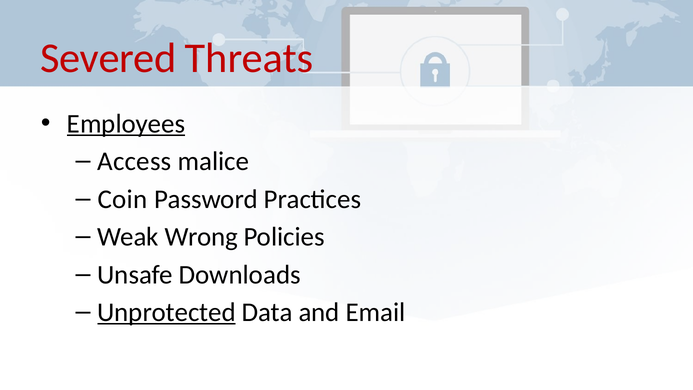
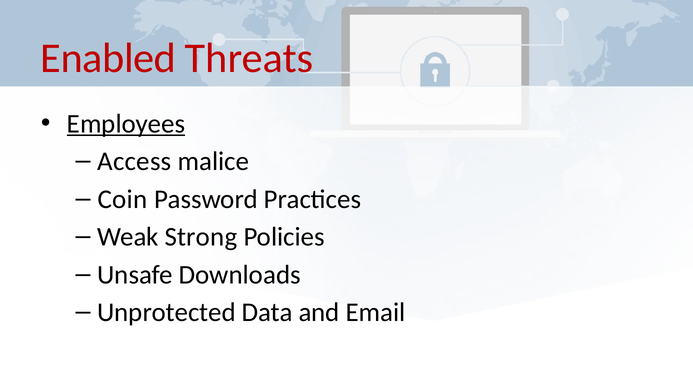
Severed: Severed -> Enabled (108, 58)
Wrong: Wrong -> Strong (201, 237)
Unprotected underline: present -> none (167, 312)
